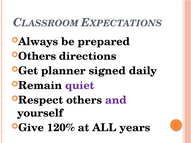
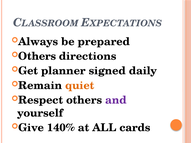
quiet colour: purple -> orange (80, 86)
120%: 120% -> 140% (61, 128)
years: years -> cards (135, 128)
